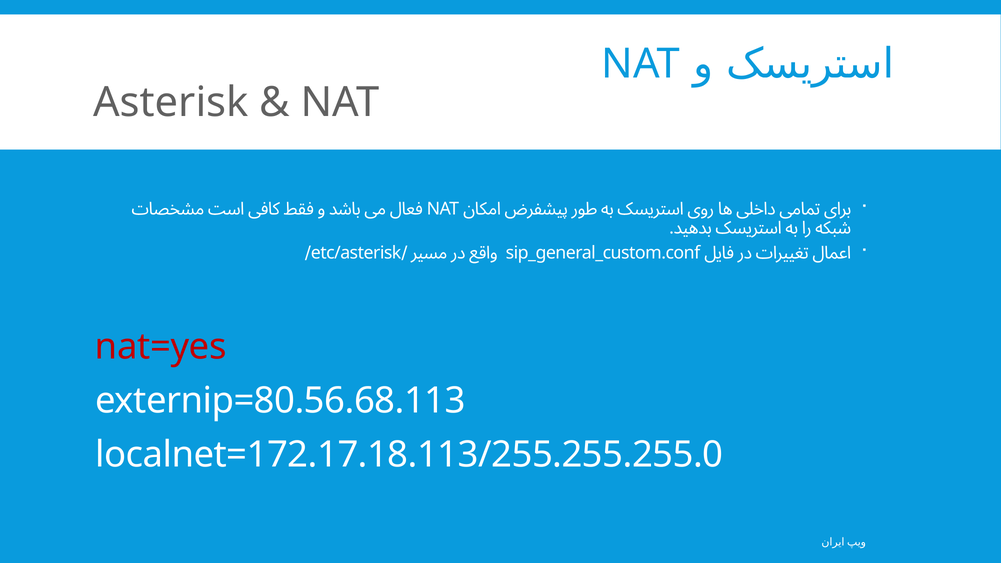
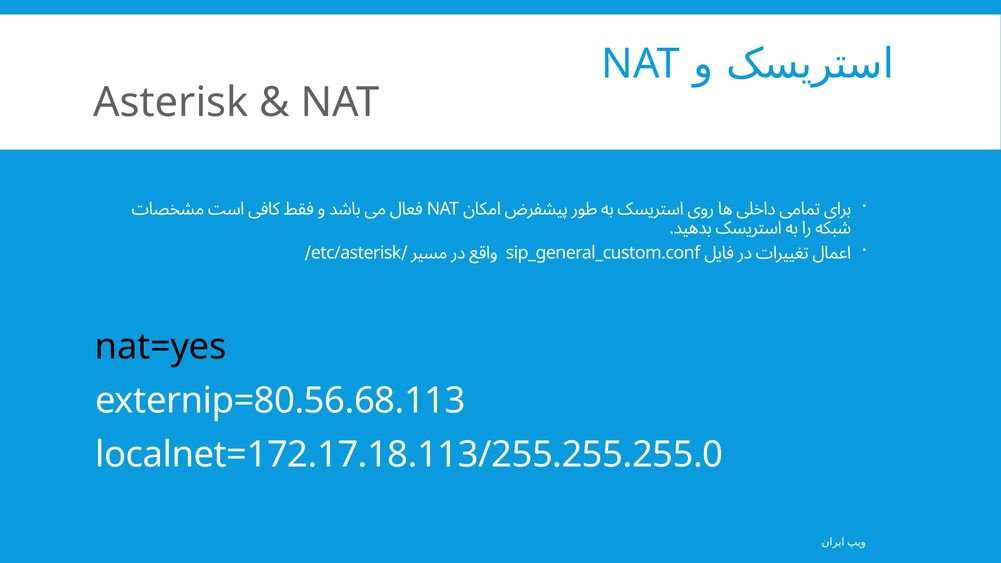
nat=yes colour: red -> black (161, 347)
